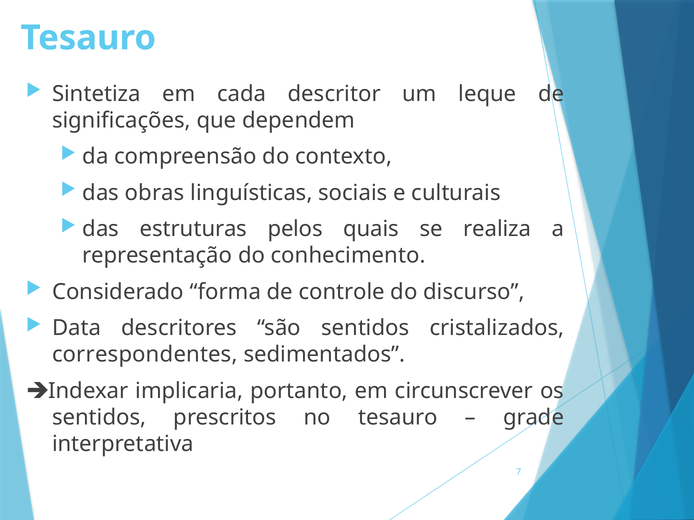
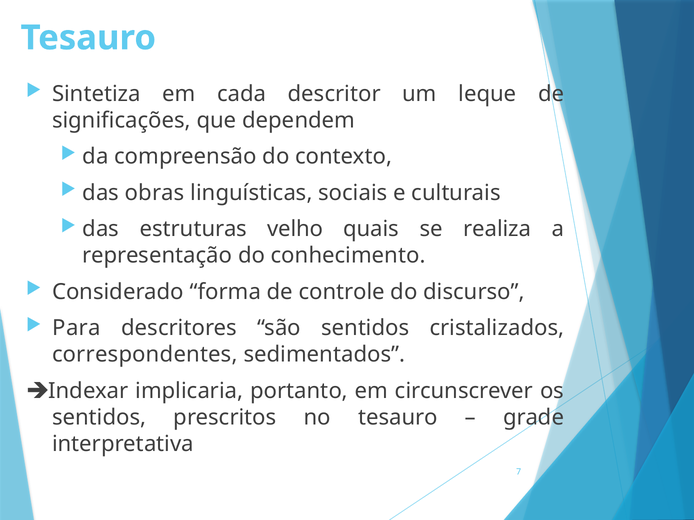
pelos: pelos -> velho (295, 229)
Data: Data -> Para (76, 328)
